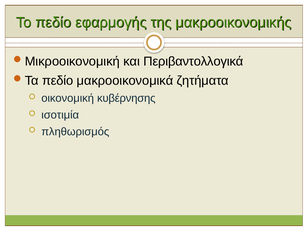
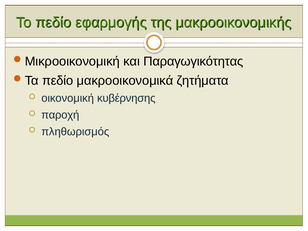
Περιβαντολλογικά: Περιβαντολλογικά -> Παραγωγικότητας (193, 61)
ισοτιμία: ισοτιμία -> παροχή (60, 115)
